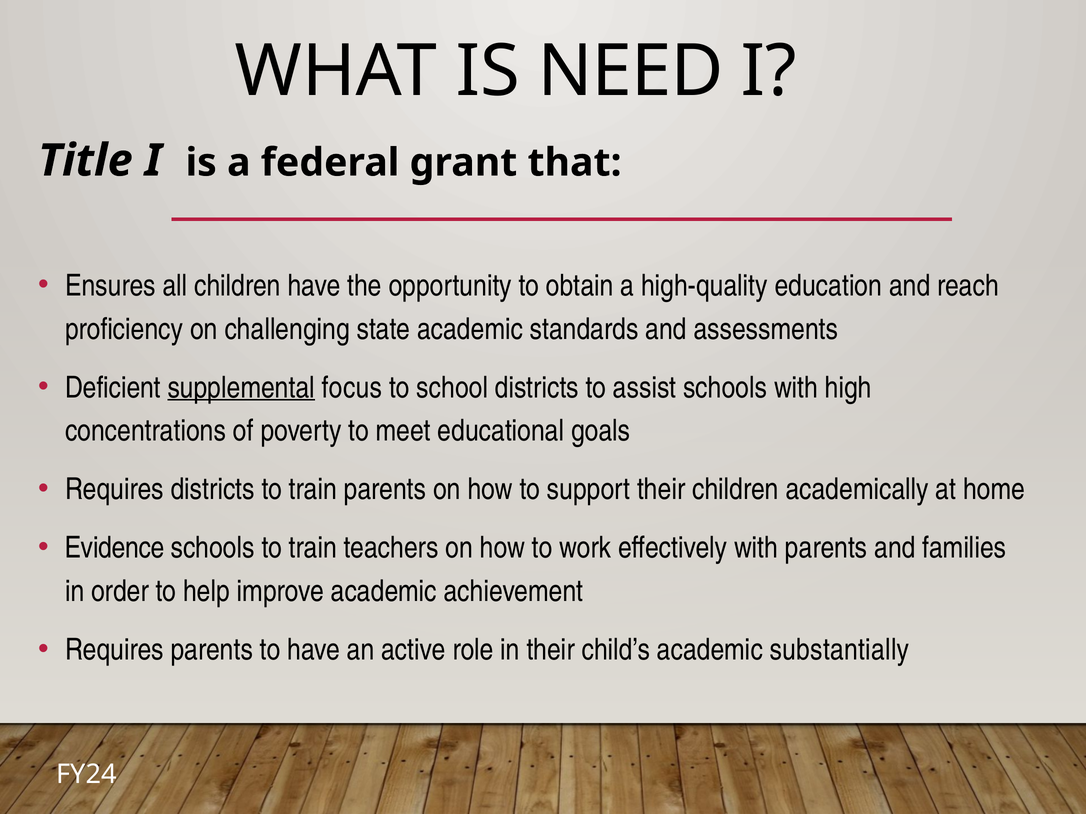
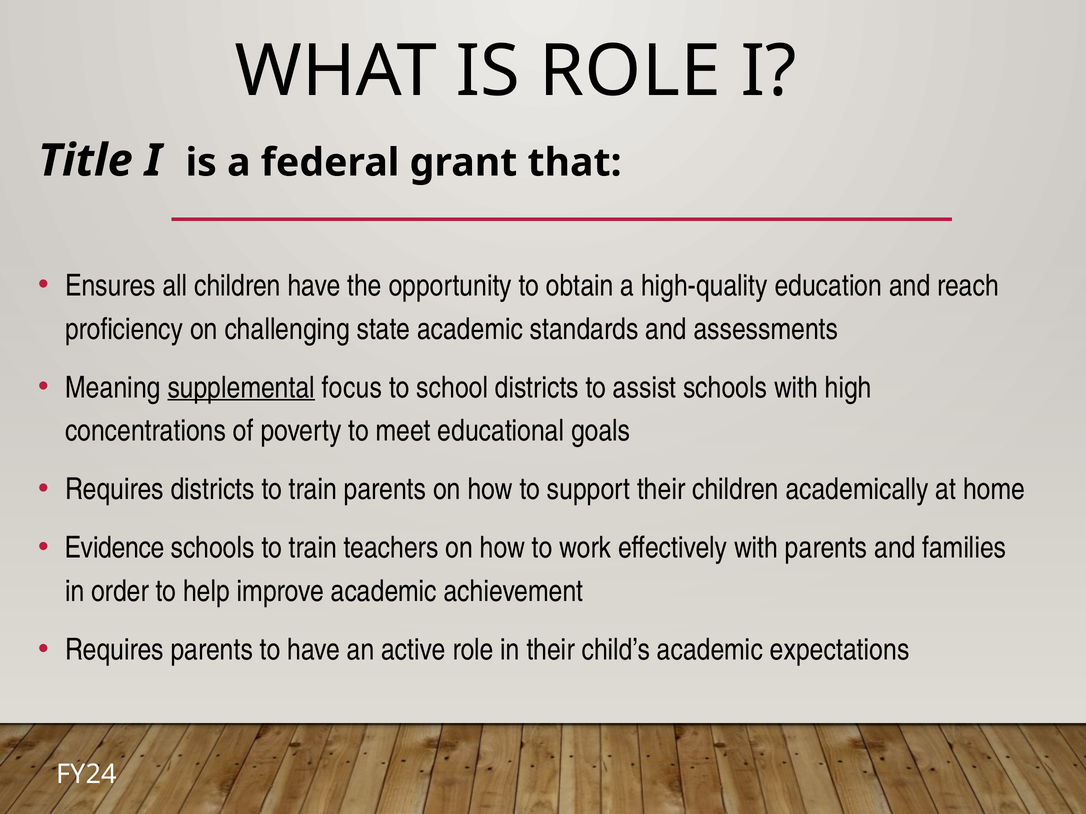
IS NEED: NEED -> ROLE (630, 71)
Deficient: Deficient -> Meaning (113, 388)
substantially: substantially -> expectations (840, 650)
